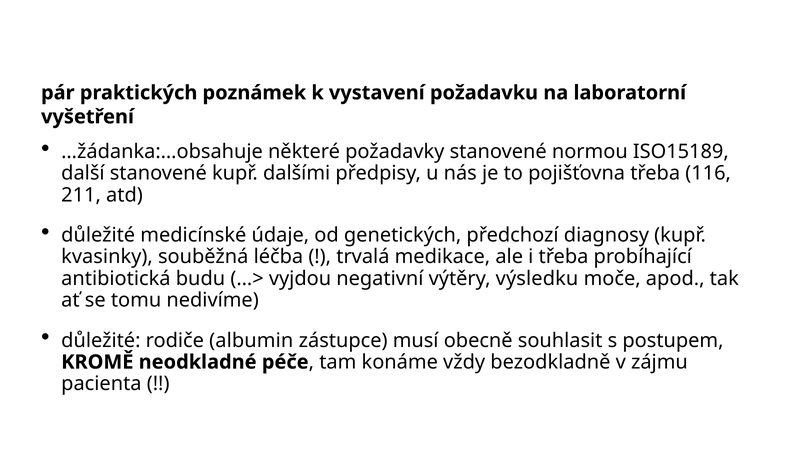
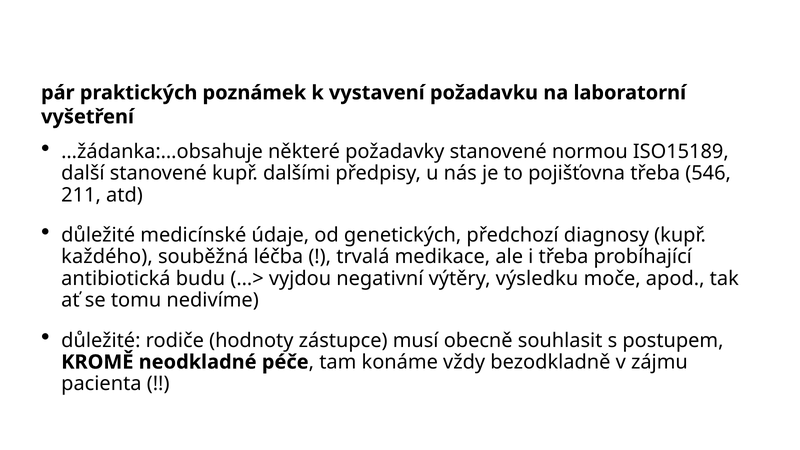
116: 116 -> 546 (708, 173)
kvasinky: kvasinky -> každého (107, 257)
albumin: albumin -> hodnoty (251, 340)
